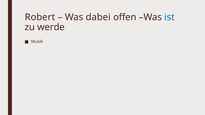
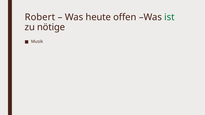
dabei: dabei -> heute (98, 17)
ist colour: blue -> green (169, 17)
werde: werde -> nötige (51, 27)
